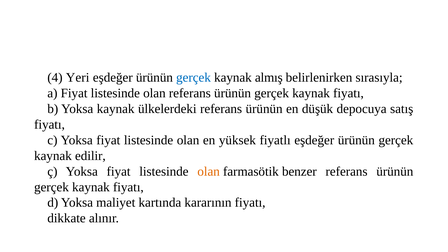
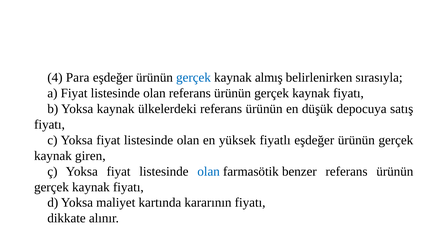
Yeri: Yeri -> Para (78, 77)
edilir: edilir -> giren (90, 156)
olan colour: orange -> blue (209, 171)
